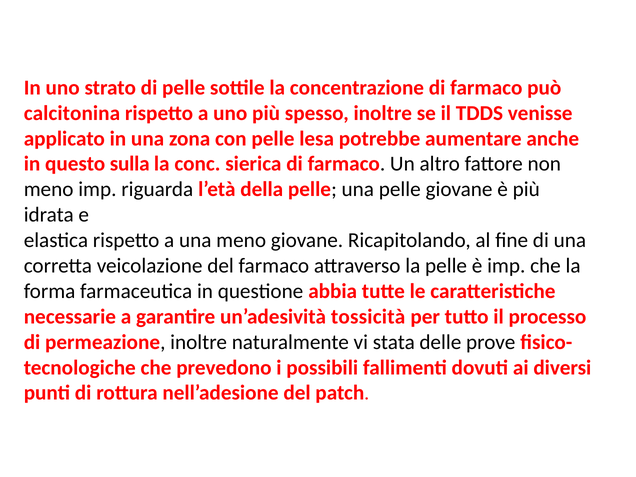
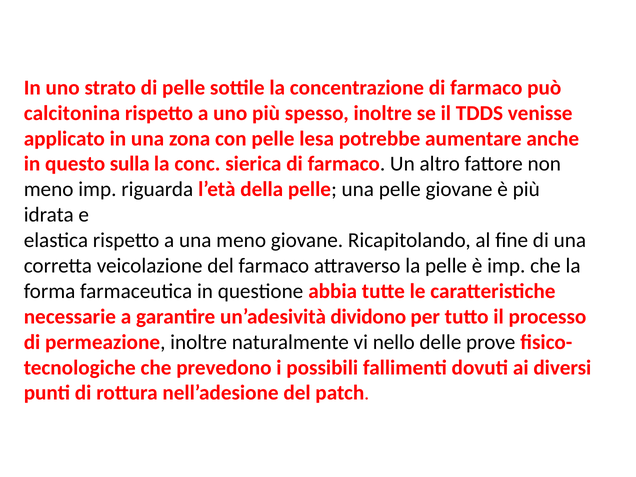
tossicità: tossicità -> dividono (368, 317)
stata: stata -> nello (394, 342)
